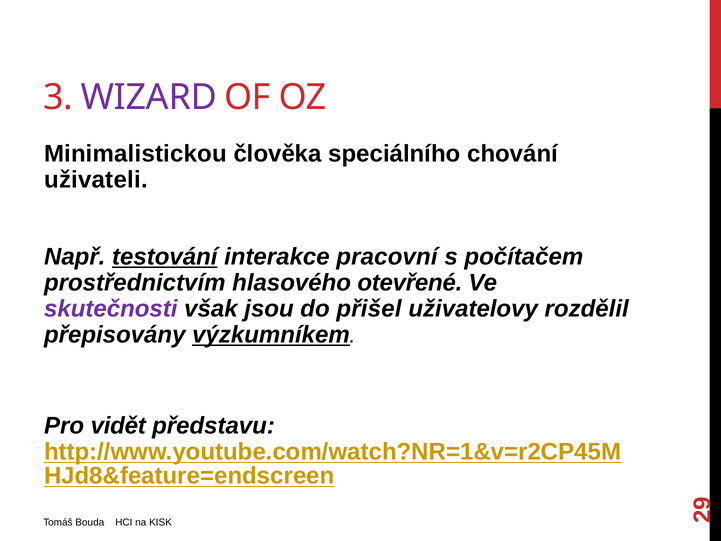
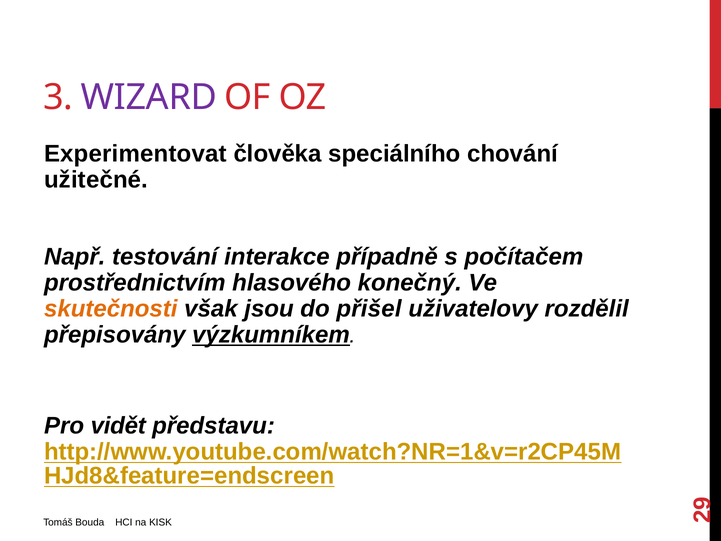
Minimalistickou: Minimalistickou -> Experimentovat (135, 154)
uživateli: uživateli -> užitečné (96, 180)
testování underline: present -> none (165, 257)
pracovní: pracovní -> případně (387, 257)
otevřené: otevřené -> konečný (410, 283)
skutečnosti colour: purple -> orange (111, 309)
